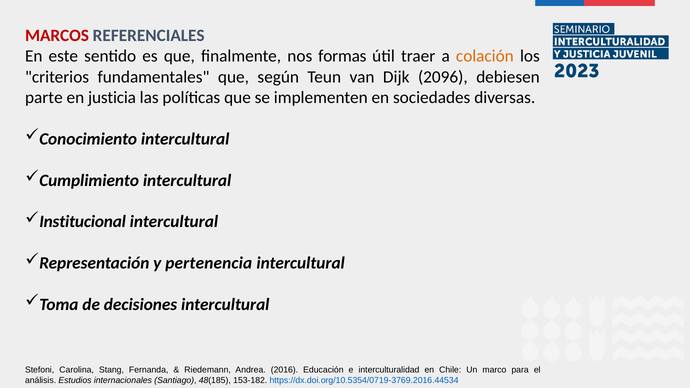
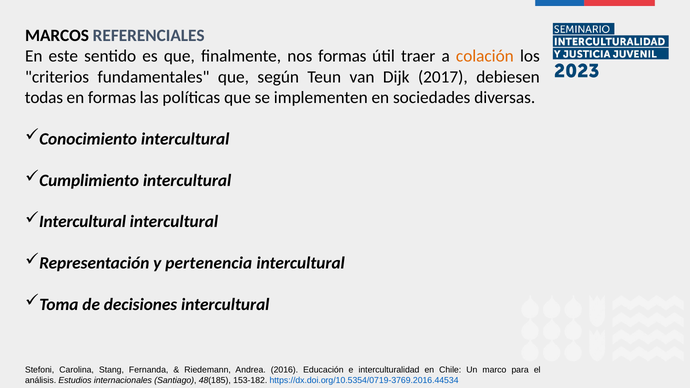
MARCOS colour: red -> black (57, 36)
2096: 2096 -> 2017 (443, 77)
parte: parte -> todas (44, 98)
en justicia: justicia -> formas (112, 98)
Institucional: Institucional -> Intercultural (83, 222)
